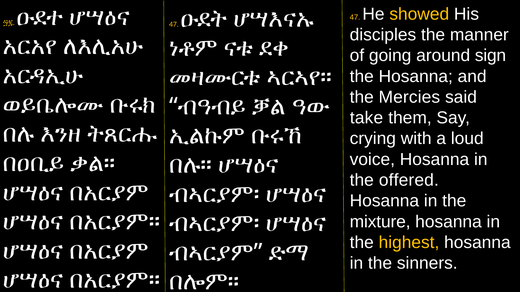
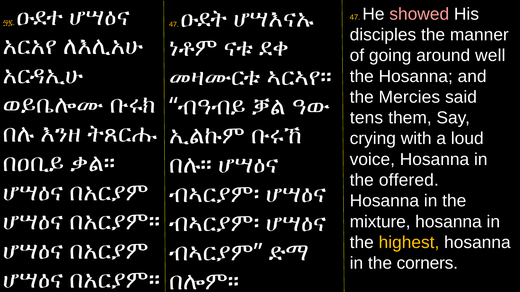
showed colour: yellow -> pink (419, 14)
sign: sign -> well (490, 56)
take: take -> tens (367, 118)
sinners: sinners -> corners (427, 264)
